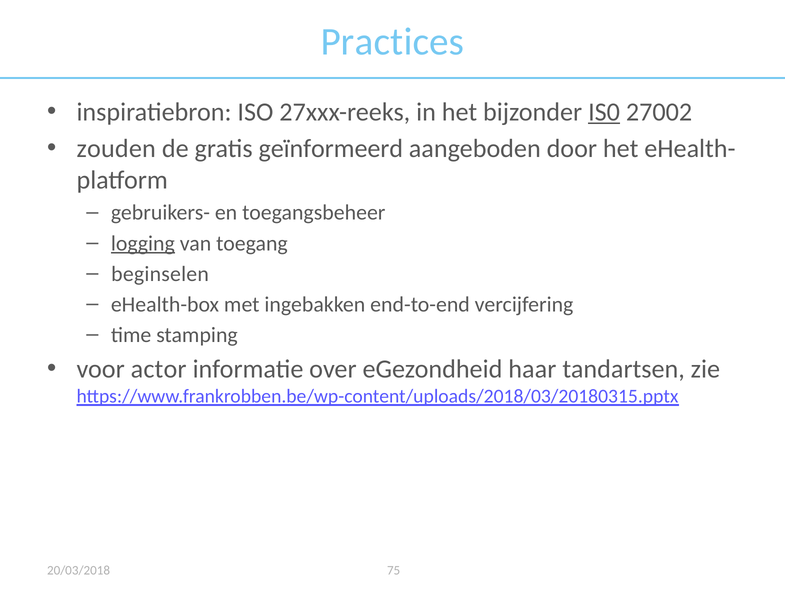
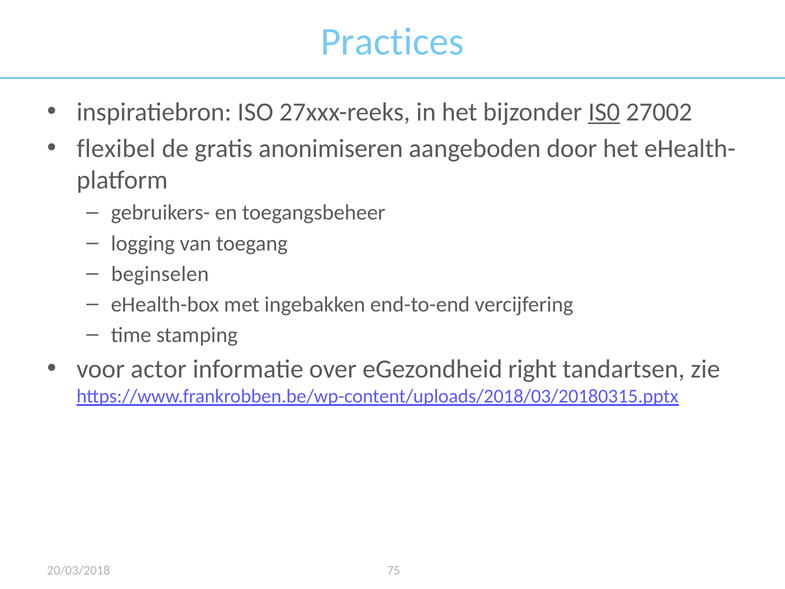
zouden: zouden -> flexibel (116, 148)
geïnformeerd: geïnformeerd -> anonimiseren (331, 148)
logging underline: present -> none (143, 243)
haar: haar -> right (533, 369)
